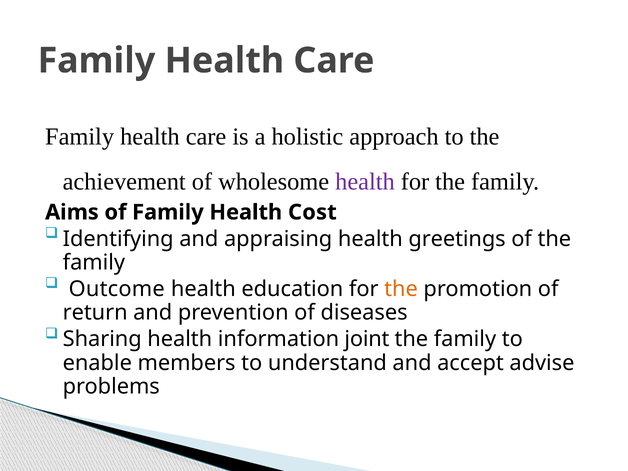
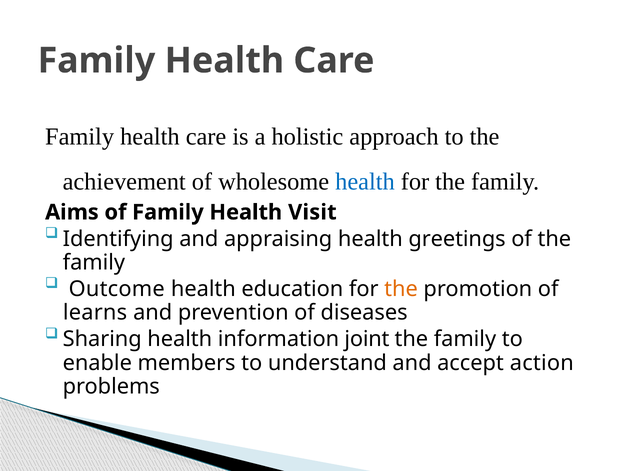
health colour: purple -> blue (365, 182)
Cost: Cost -> Visit (312, 212)
return: return -> learns (95, 313)
advise: advise -> action (542, 363)
